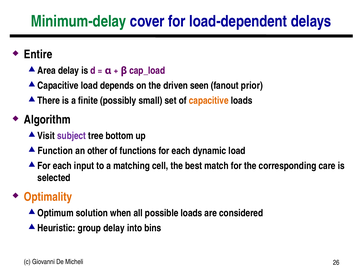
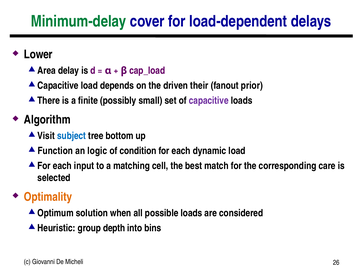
Entire: Entire -> Lower (38, 55)
seen: seen -> their (199, 86)
capacitive colour: orange -> purple (209, 101)
subject colour: purple -> blue (72, 136)
other: other -> logic (97, 151)
functions: functions -> condition (138, 151)
group delay: delay -> depth (114, 229)
